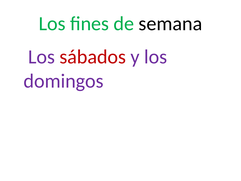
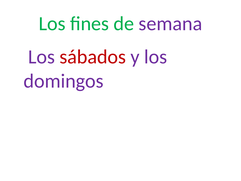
semana colour: black -> purple (170, 24)
